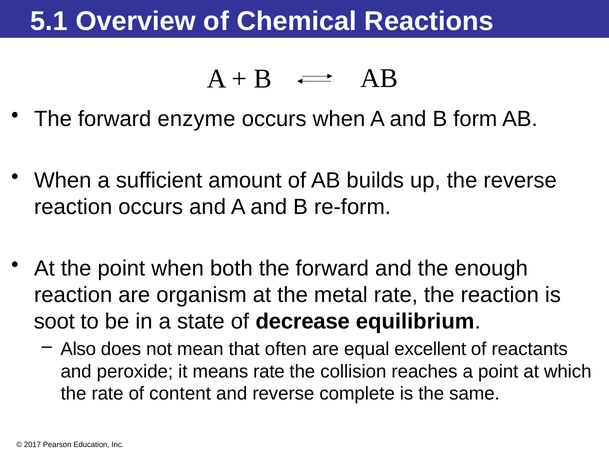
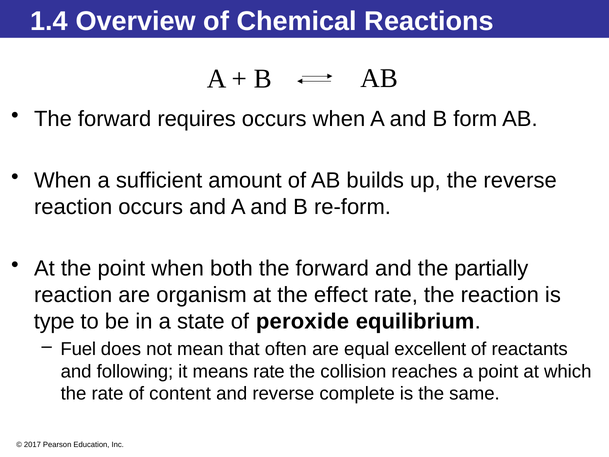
5.1: 5.1 -> 1.4 (49, 21)
enzyme: enzyme -> requires (197, 119)
enough: enough -> partially (491, 268)
metal: metal -> effect (341, 295)
soot: soot -> type (54, 321)
decrease: decrease -> peroxide (303, 321)
Also: Also -> Fuel (78, 349)
peroxide: peroxide -> following (135, 371)
